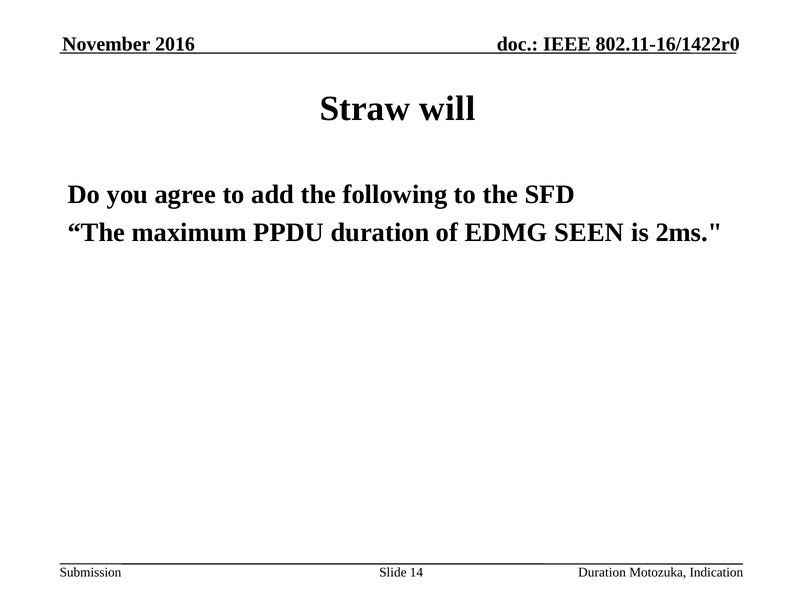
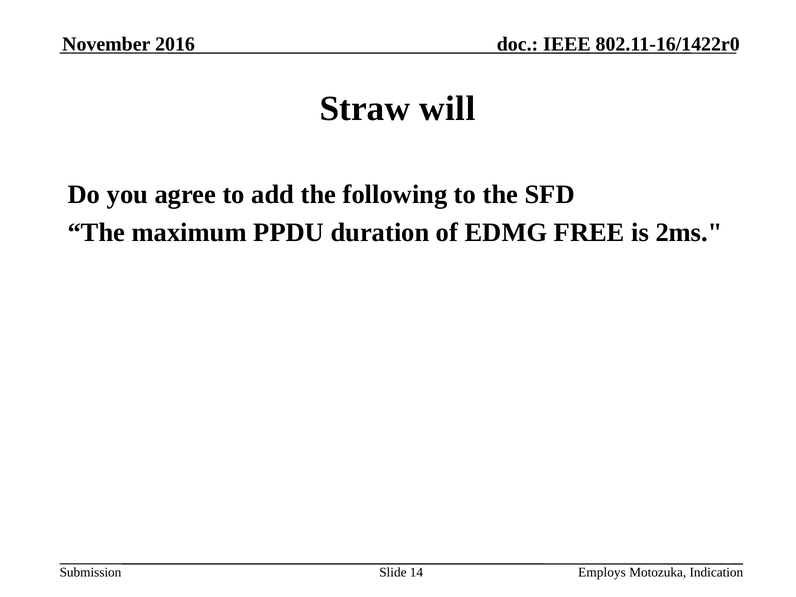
SEEN: SEEN -> FREE (589, 233)
Duration: Duration -> Employs (602, 573)
